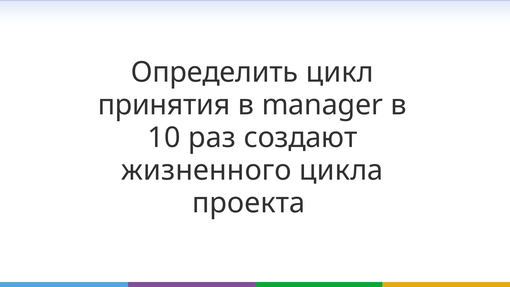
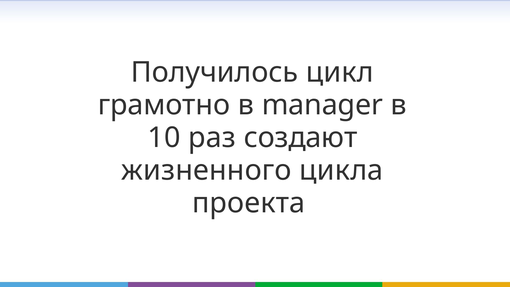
Определить: Определить -> Получилось (214, 72)
принятия: принятия -> грамотно (164, 105)
